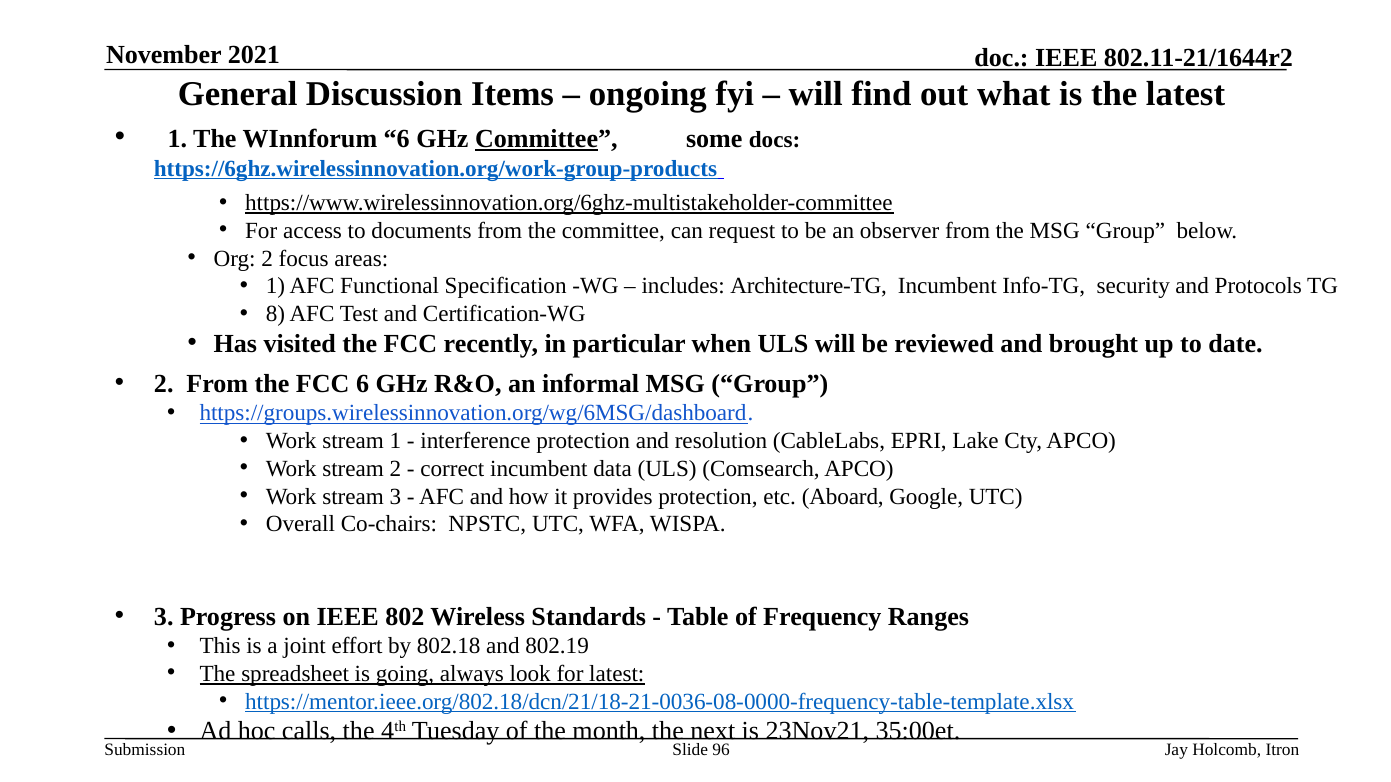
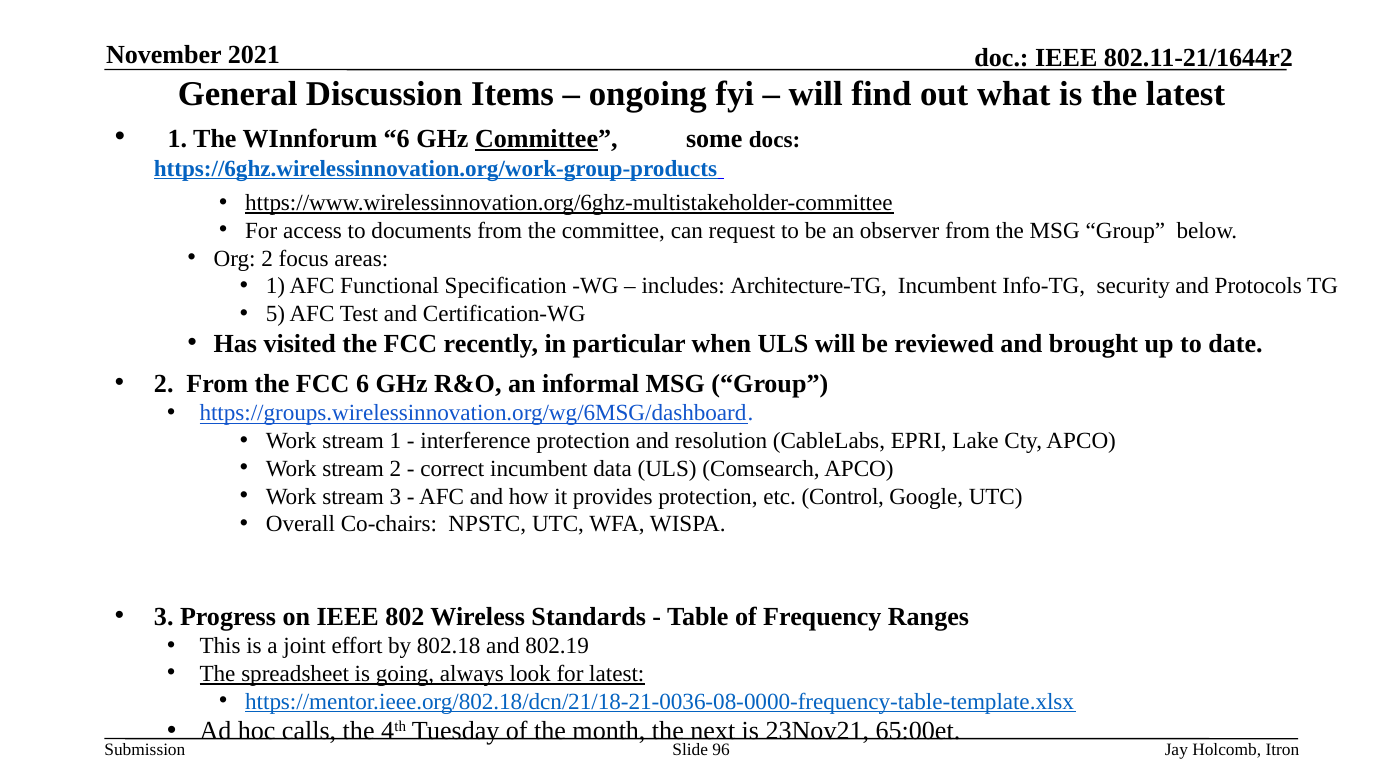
8: 8 -> 5 (276, 314)
Aboard: Aboard -> Control (843, 497)
35:00et: 35:00et -> 65:00et (918, 732)
